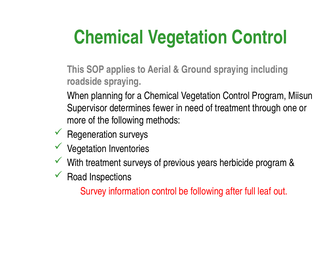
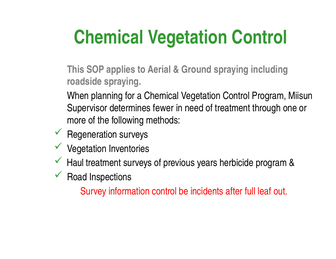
With: With -> Haul (75, 163)
be following: following -> incidents (207, 192)
